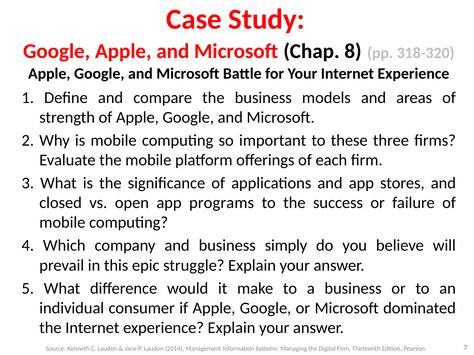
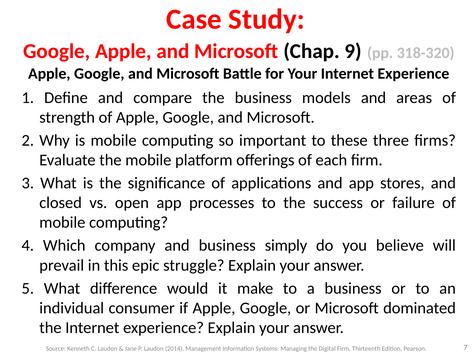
8: 8 -> 9 (353, 51)
programs: programs -> processes (222, 203)
